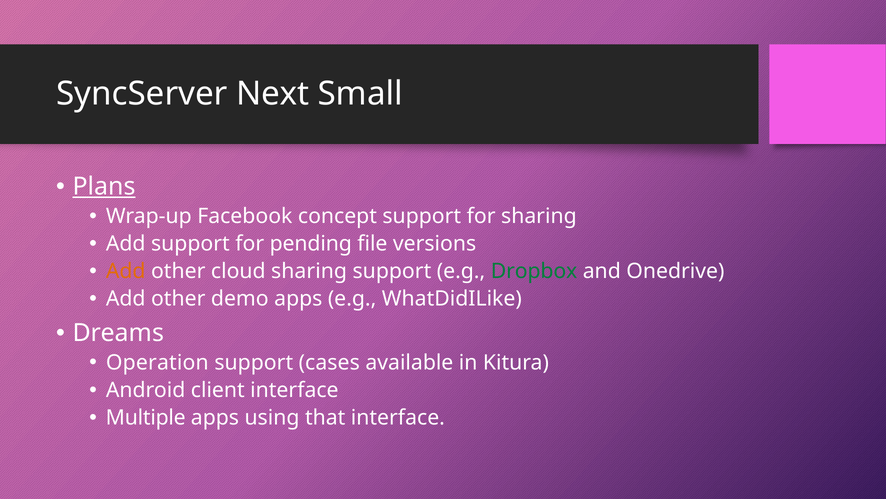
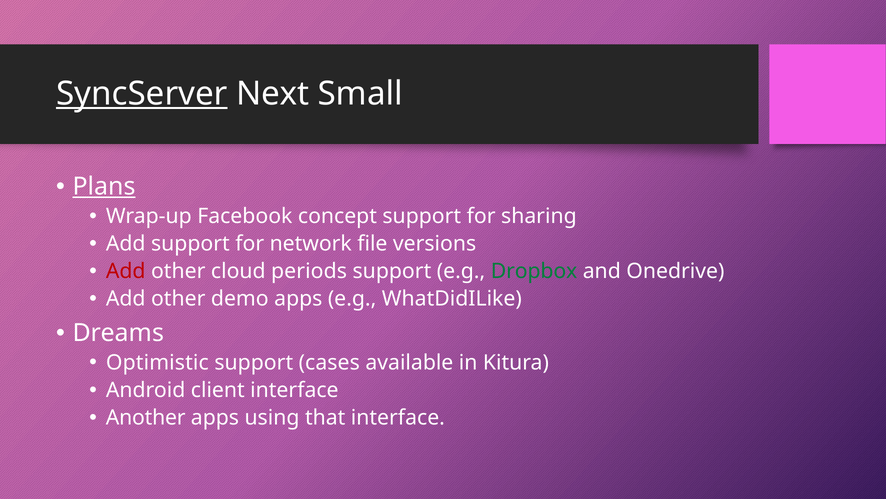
SyncServer underline: none -> present (142, 94)
pending: pending -> network (311, 244)
Add colour: orange -> red (126, 271)
cloud sharing: sharing -> periods (309, 271)
Operation: Operation -> Optimistic (157, 362)
Multiple: Multiple -> Another (146, 417)
